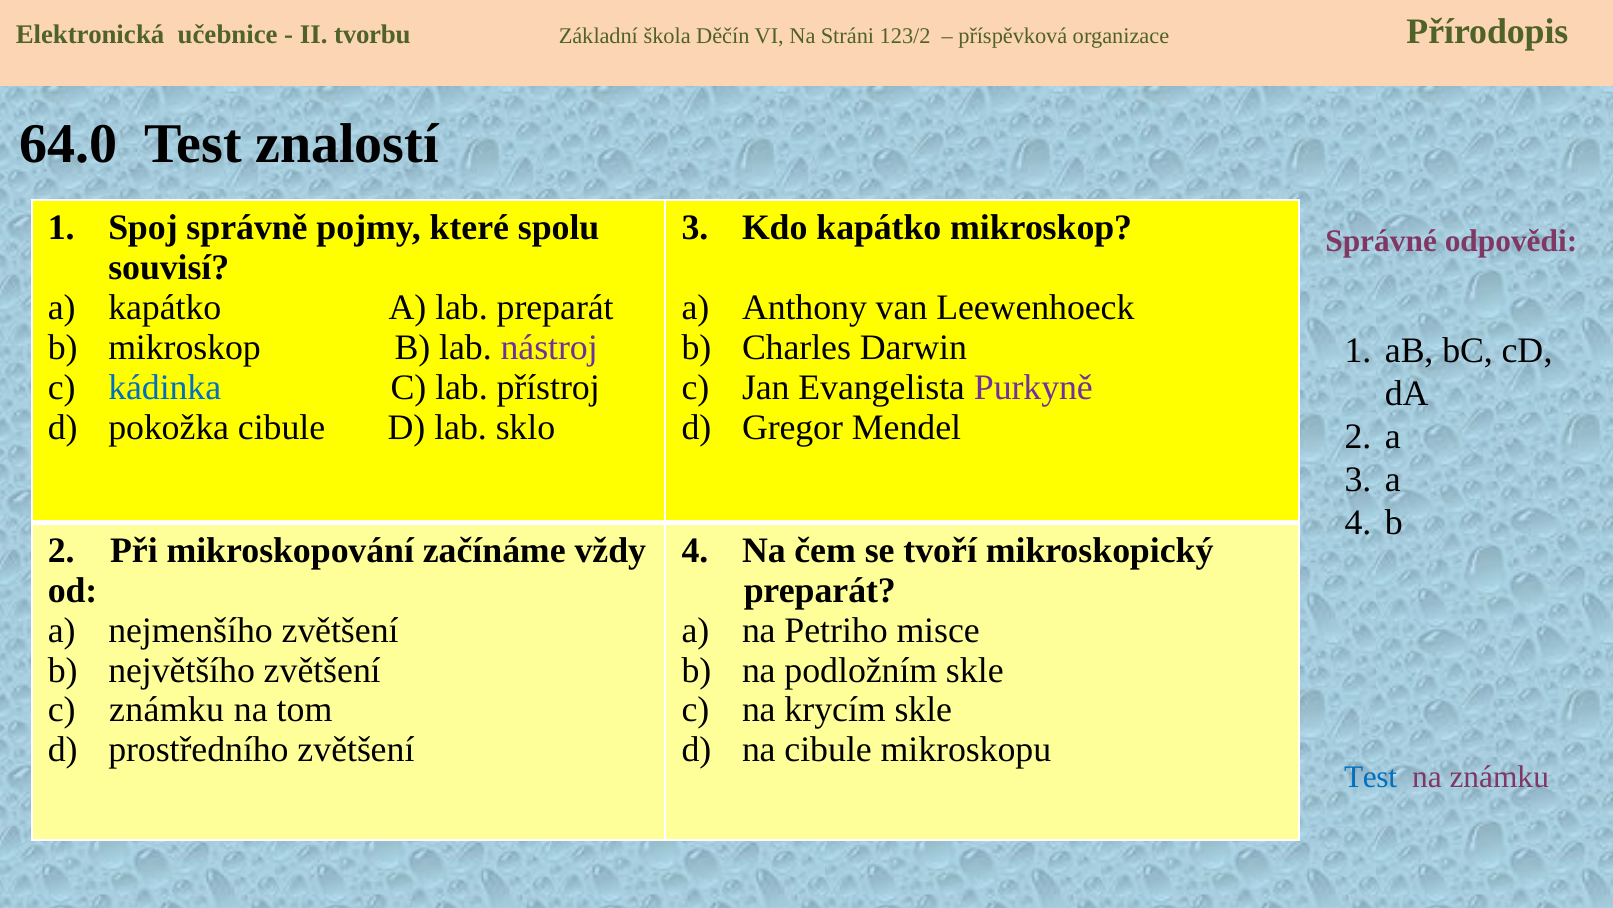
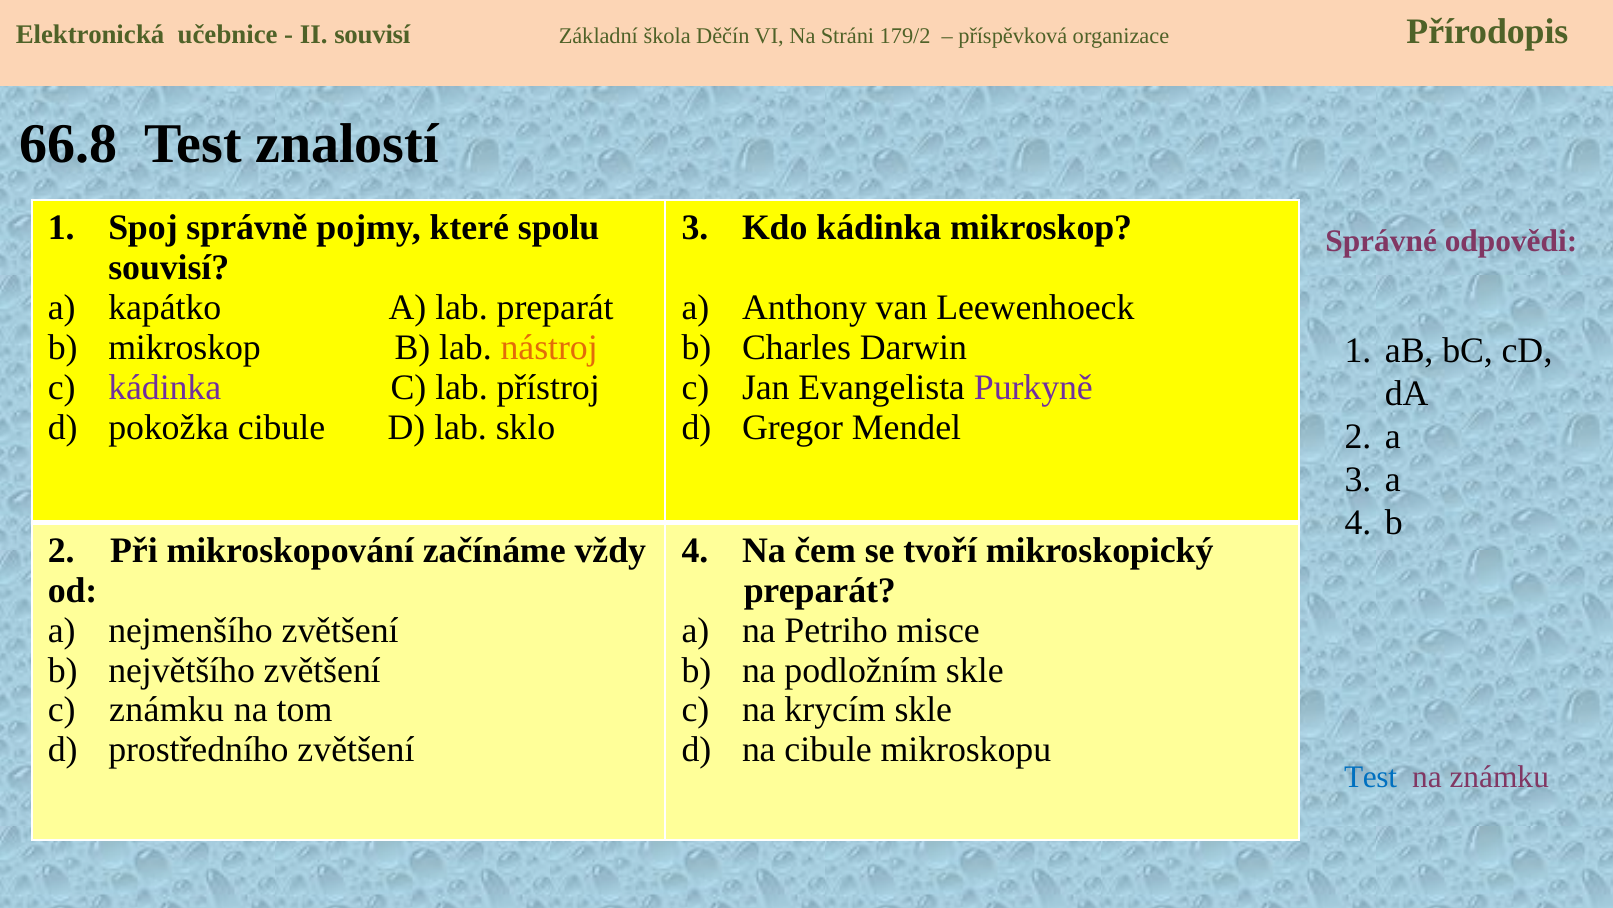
II tvorbu: tvorbu -> souvisí (372, 35)
123/2: 123/2 -> 179/2 (905, 36)
64.0: 64.0 -> 66.8 (69, 144)
Kdo kapátko: kapátko -> kádinka (879, 228)
nástroj colour: purple -> orange (549, 347)
kádinka colour: blue -> purple (165, 387)
